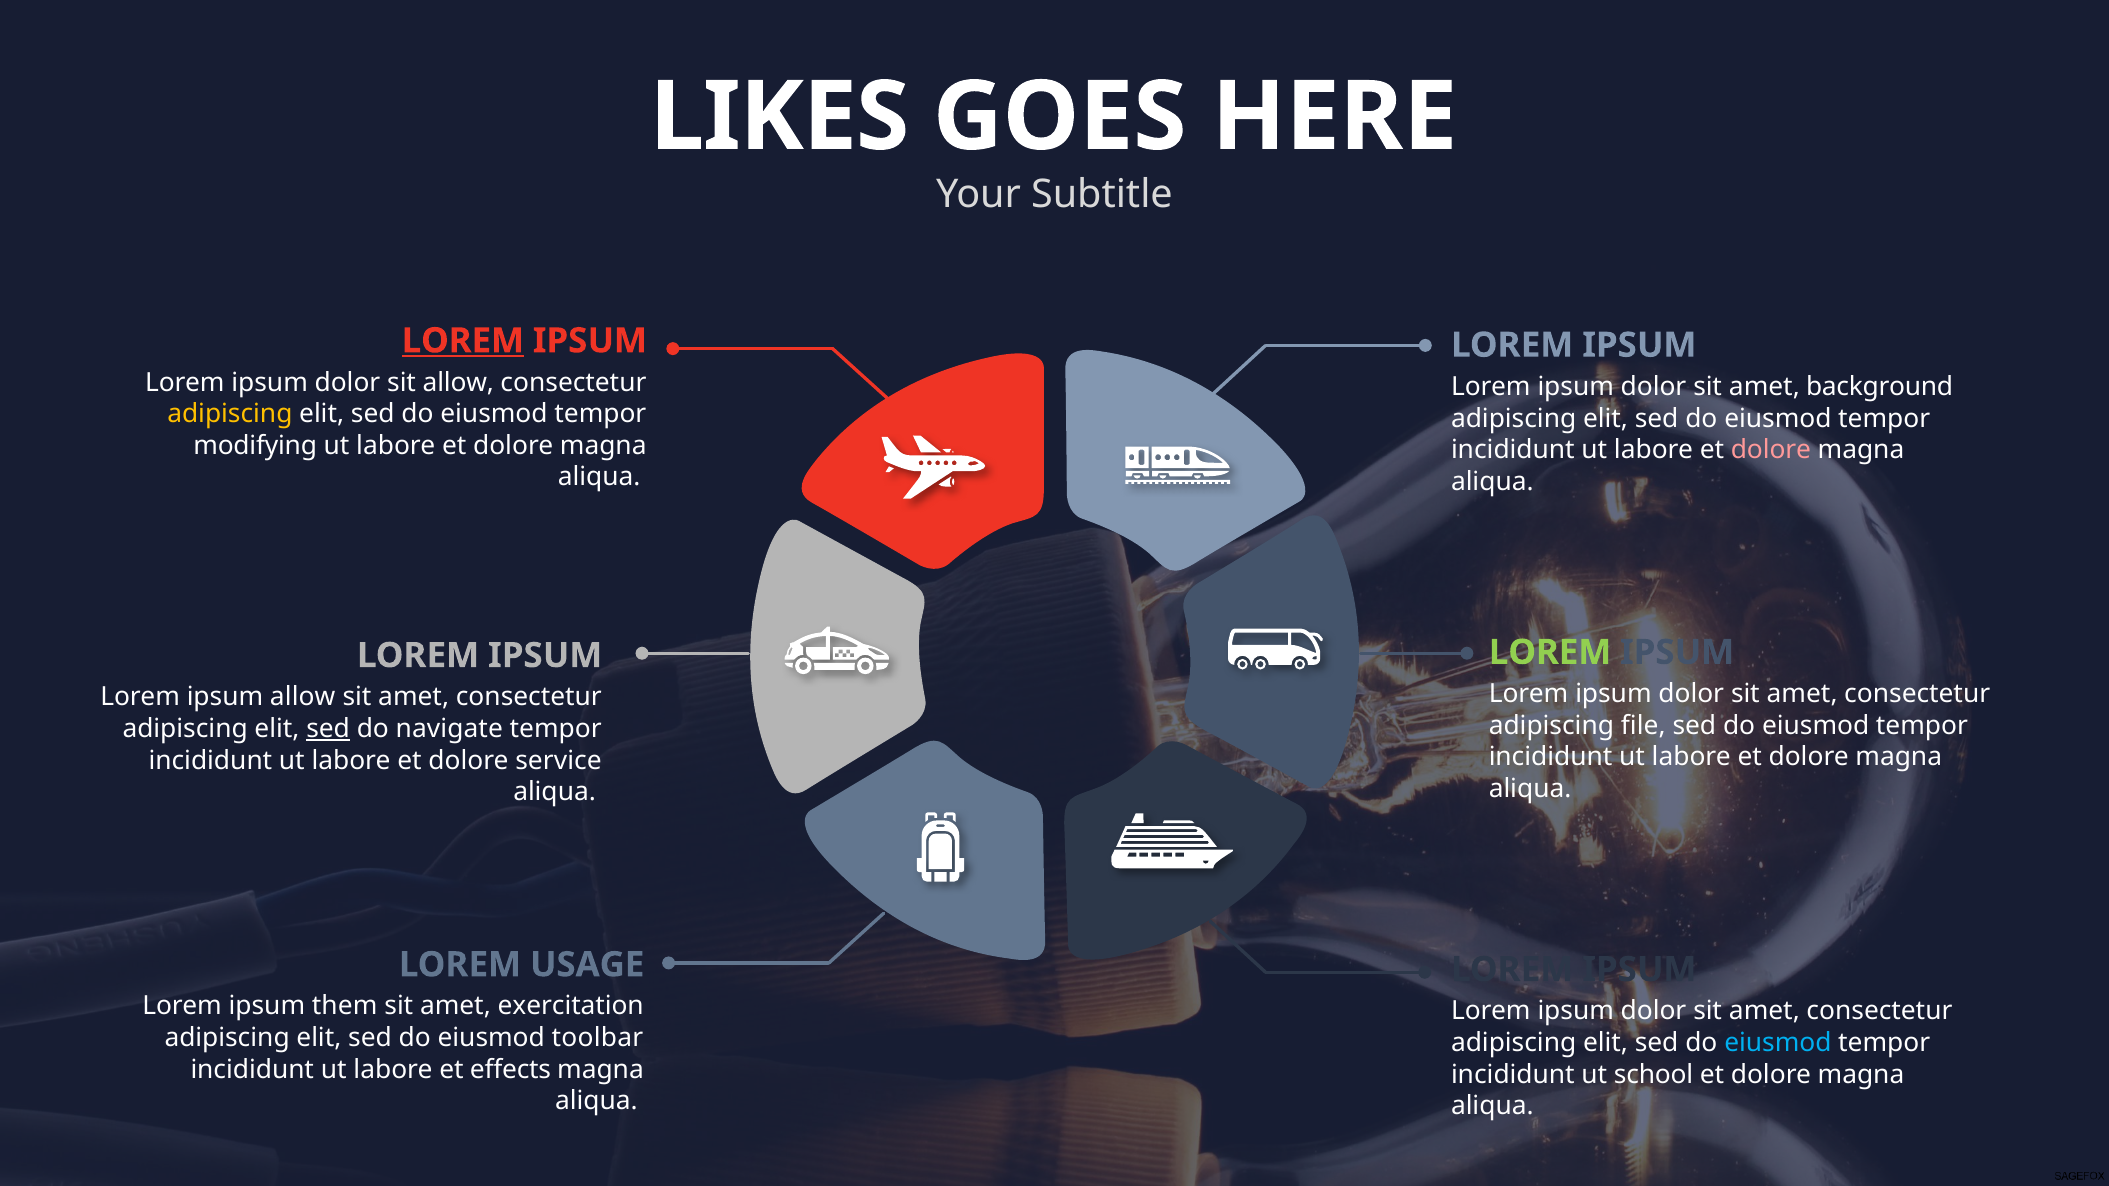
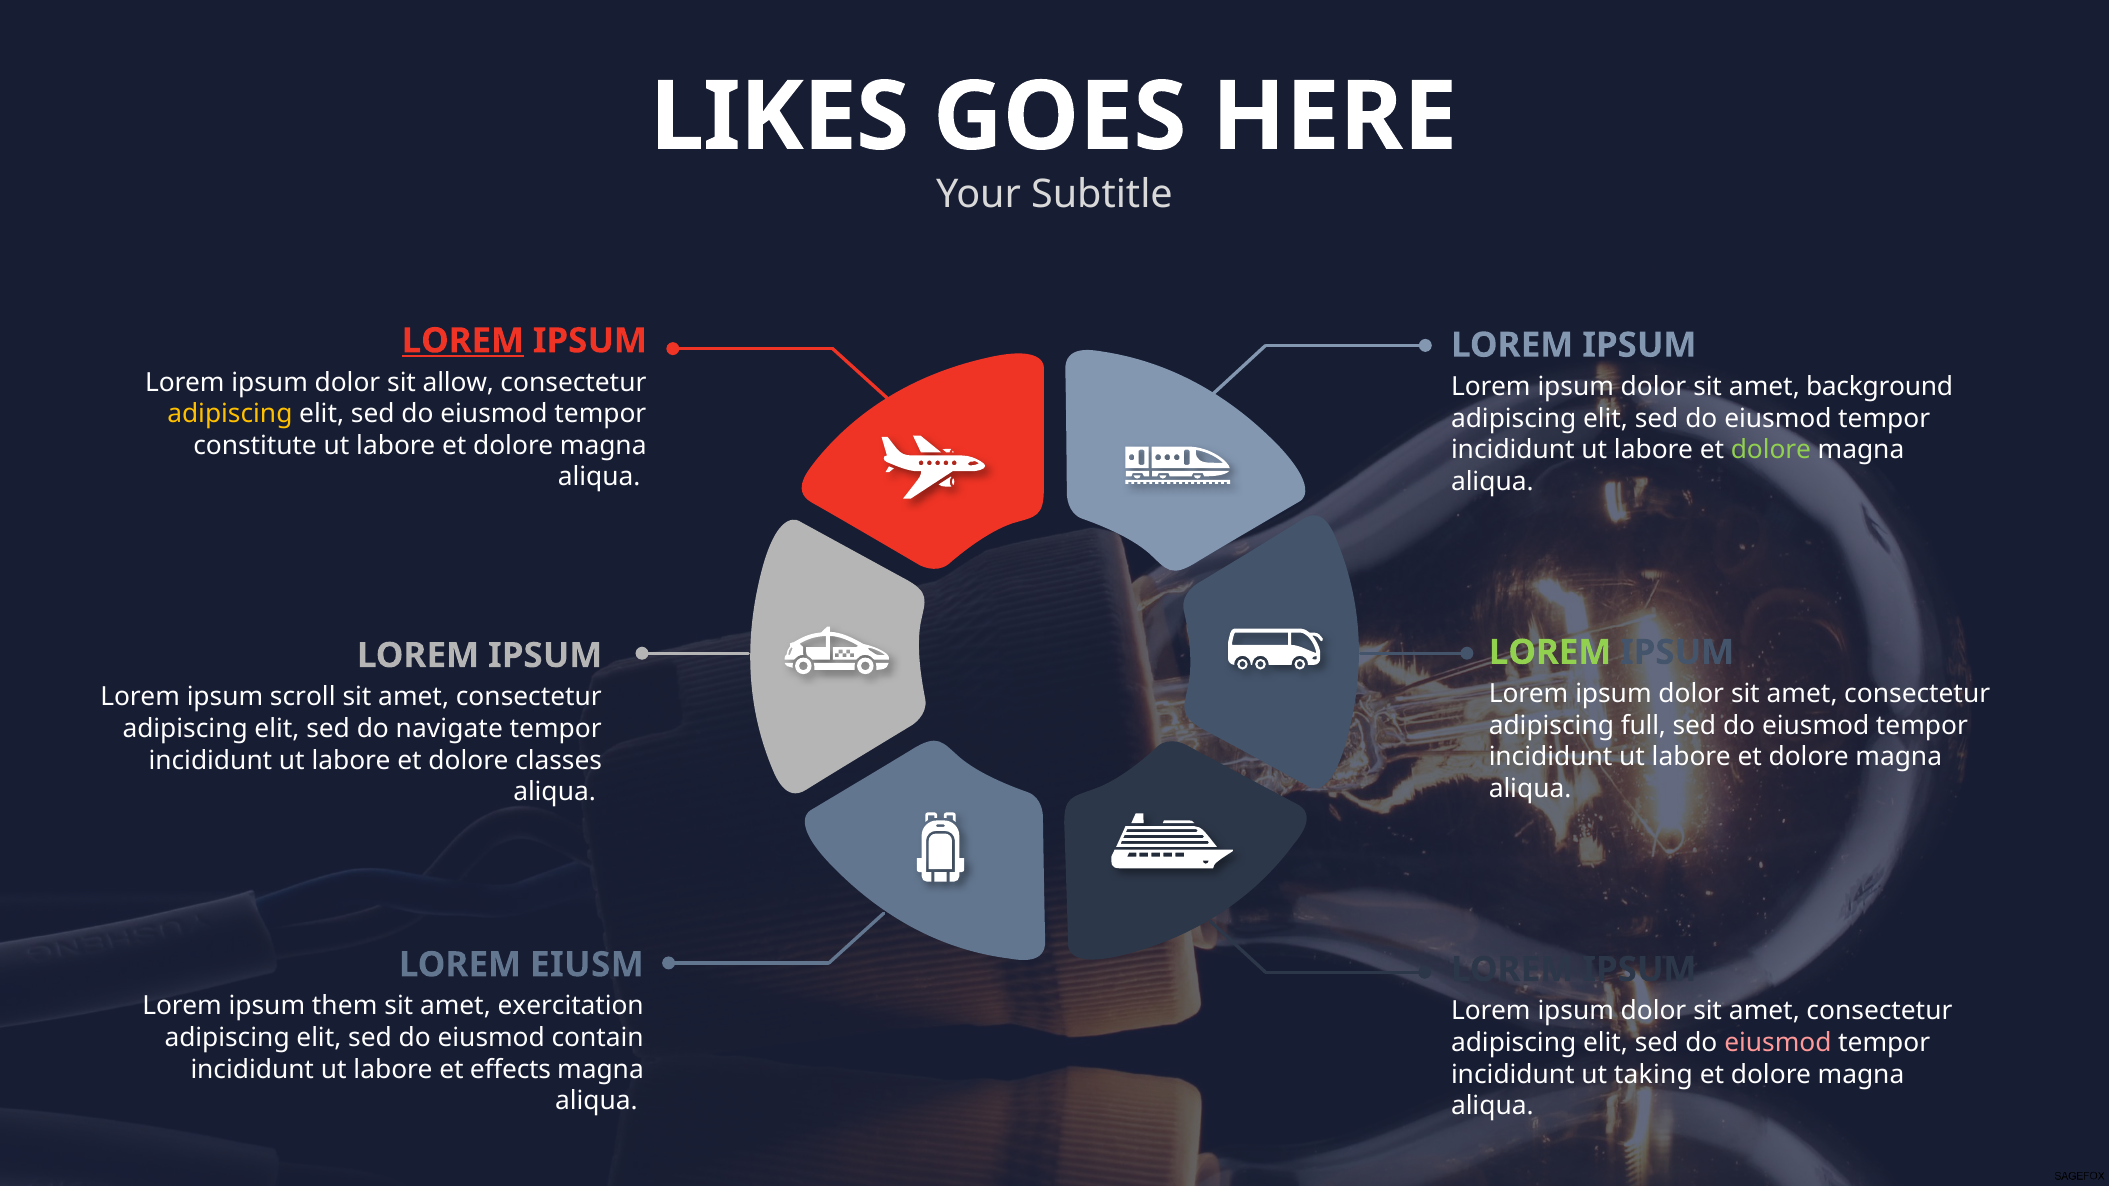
modifying: modifying -> constitute (255, 446)
dolore colour: pink -> light green (1771, 450)
ipsum allow: allow -> scroll (303, 697)
file: file -> full (1643, 726)
sed underline: present -> none (328, 729)
service: service -> classes (559, 761)
USAGE: USAGE -> EIUSM (587, 965)
toolbar: toolbar -> contain (598, 1038)
eiusmod colour: light blue -> pink (1778, 1043)
school: school -> taking (1653, 1075)
